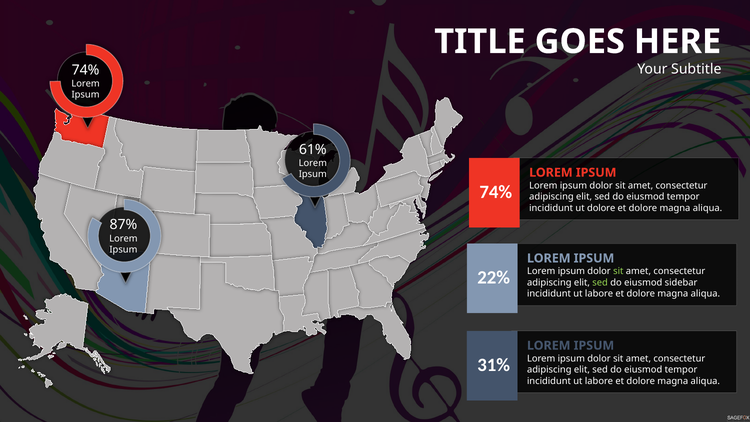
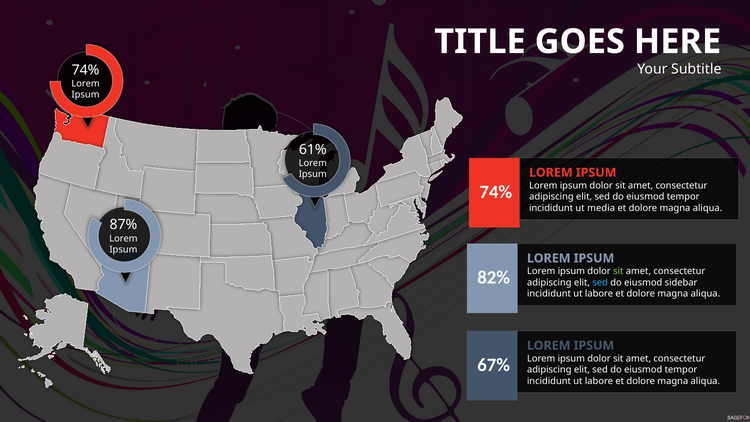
ut dolore: dolore -> media (601, 208)
22%: 22% -> 82% (494, 278)
sed colour: light green -> light blue (600, 282)
31%: 31% -> 67% (494, 365)
